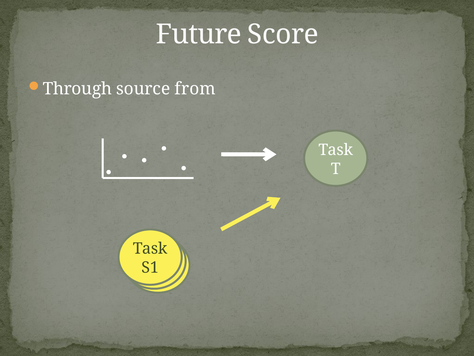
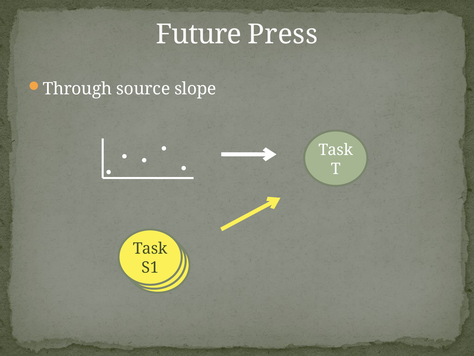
Score: Score -> Press (283, 34)
from: from -> slope (195, 89)
